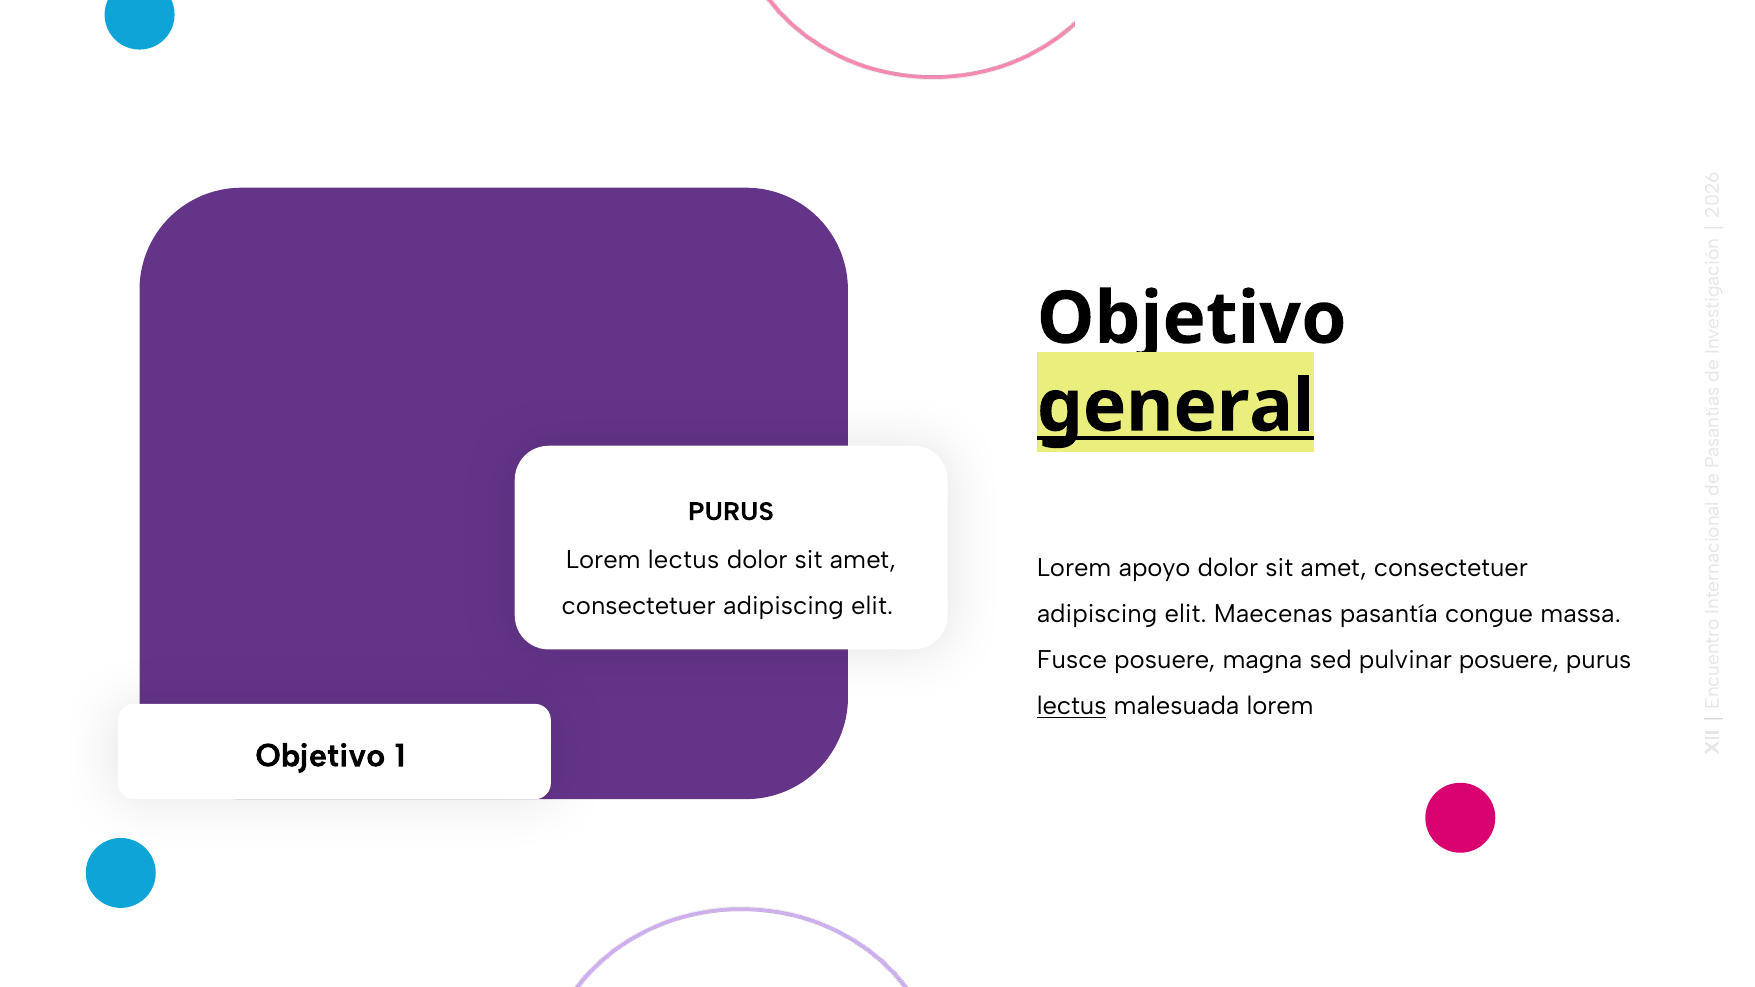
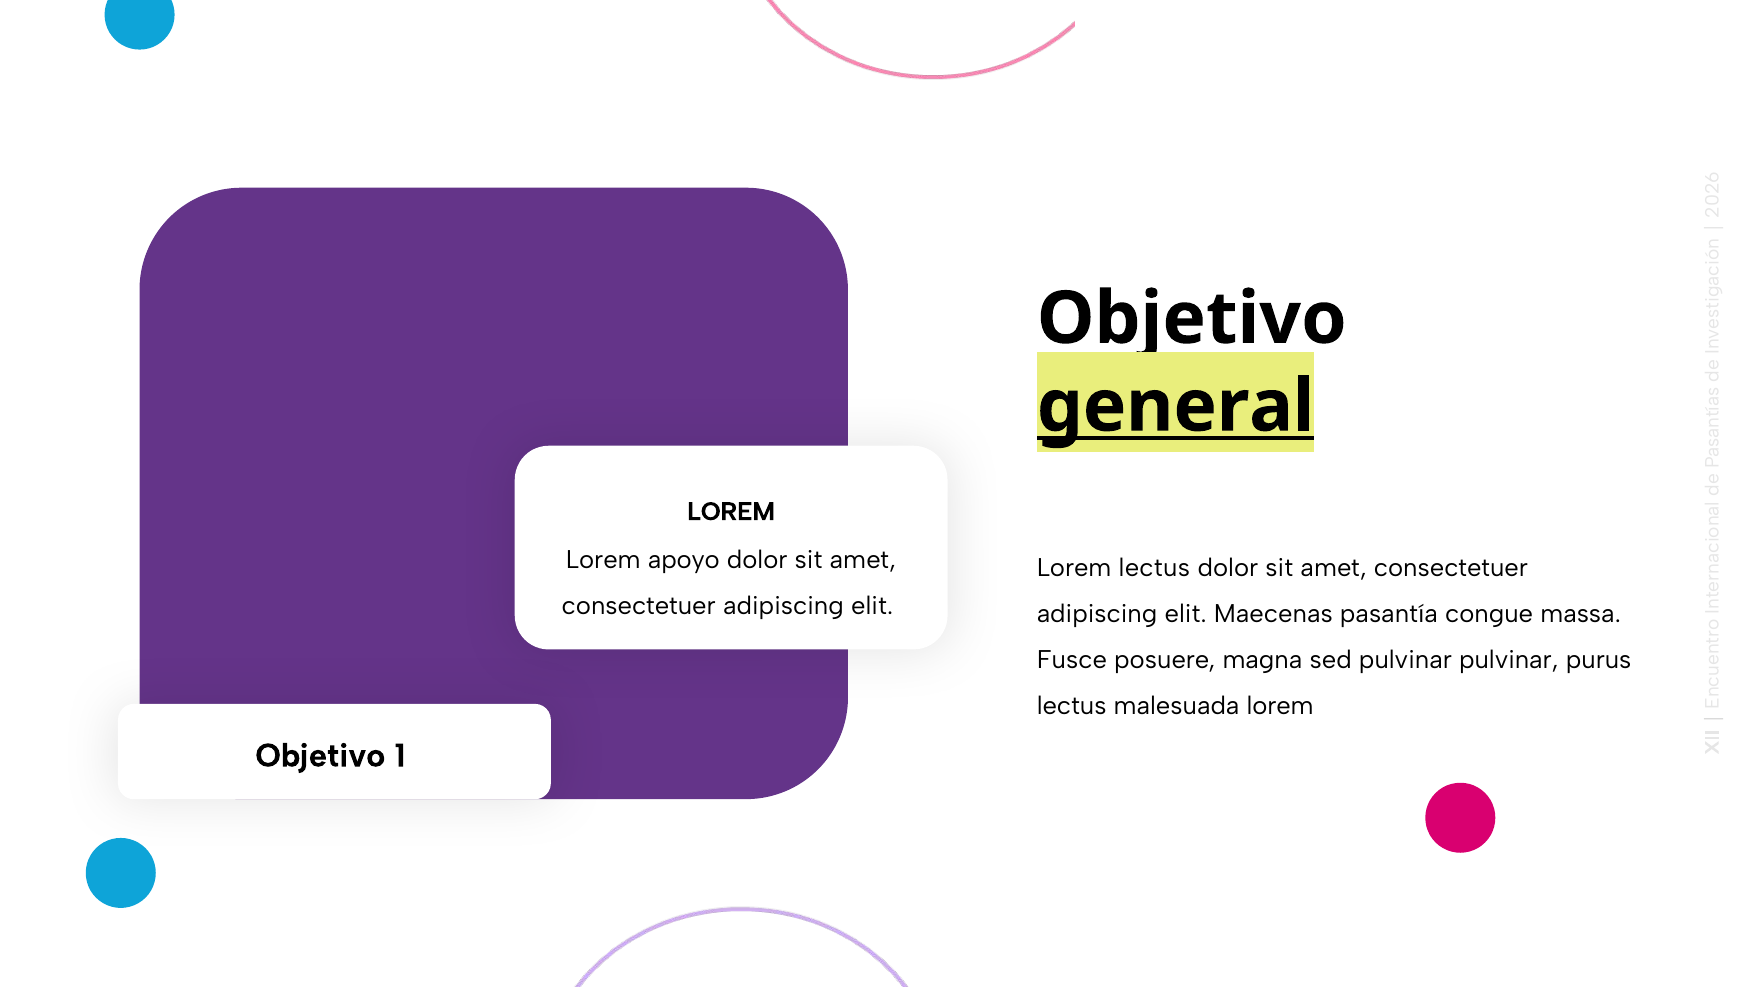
PURUS: PURUS -> LOREM (731, 512)
Lorem lectus: lectus -> apoyo (684, 560)
Lorem apoyo: apoyo -> lectus (1154, 568)
pulvinar posuere: posuere -> pulvinar (1509, 661)
lectus underline: present -> none (1072, 707)
